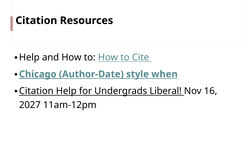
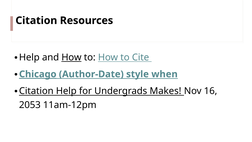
How underline: none -> present (71, 57)
Liberal: Liberal -> Makes (165, 91)
2027: 2027 -> 2053 (30, 105)
